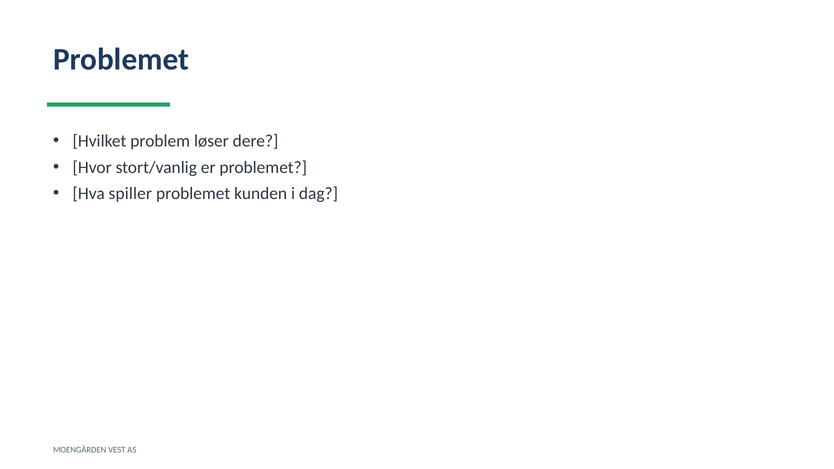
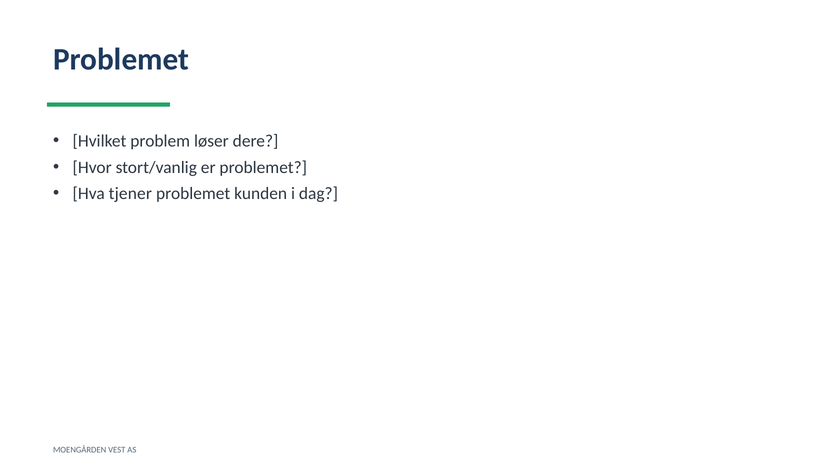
spiller: spiller -> tjener (130, 193)
